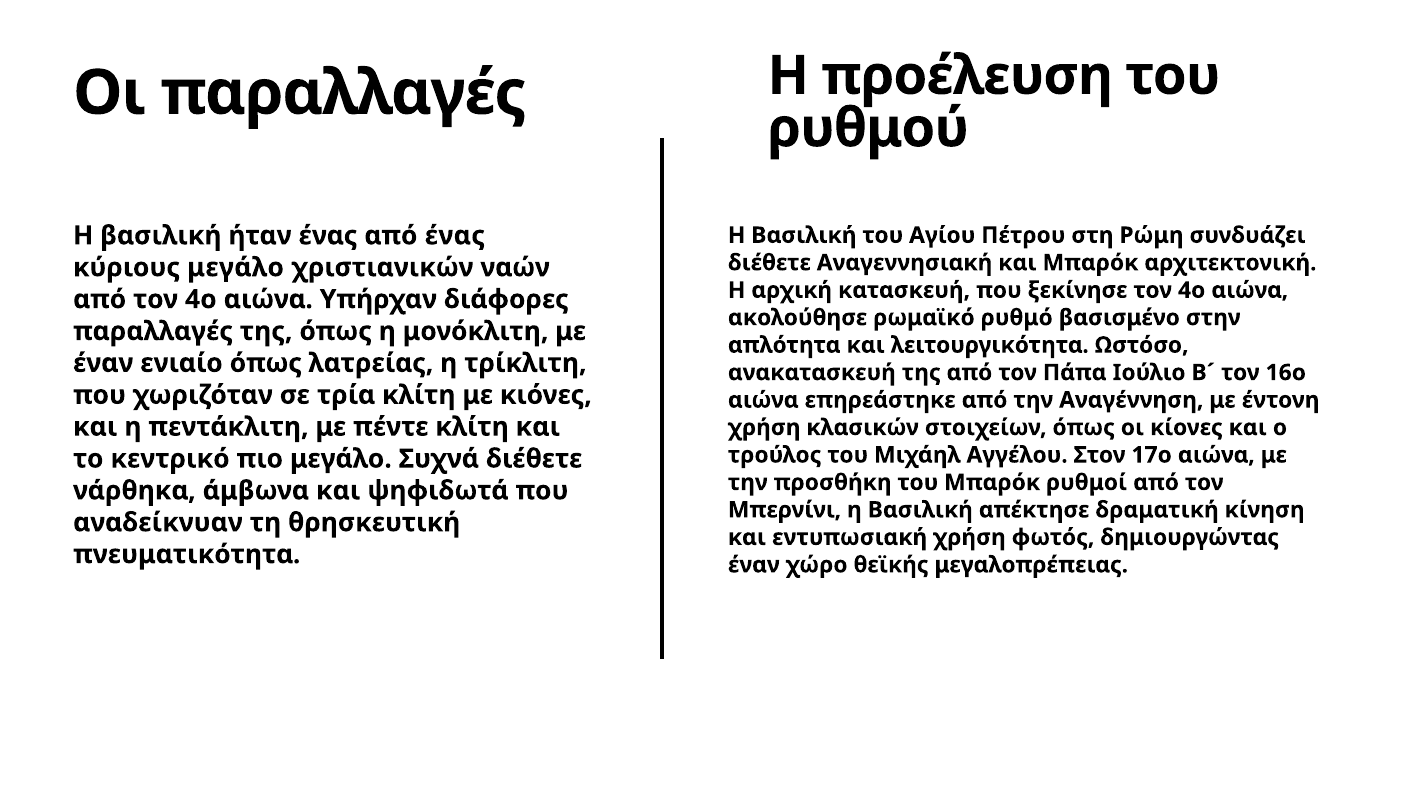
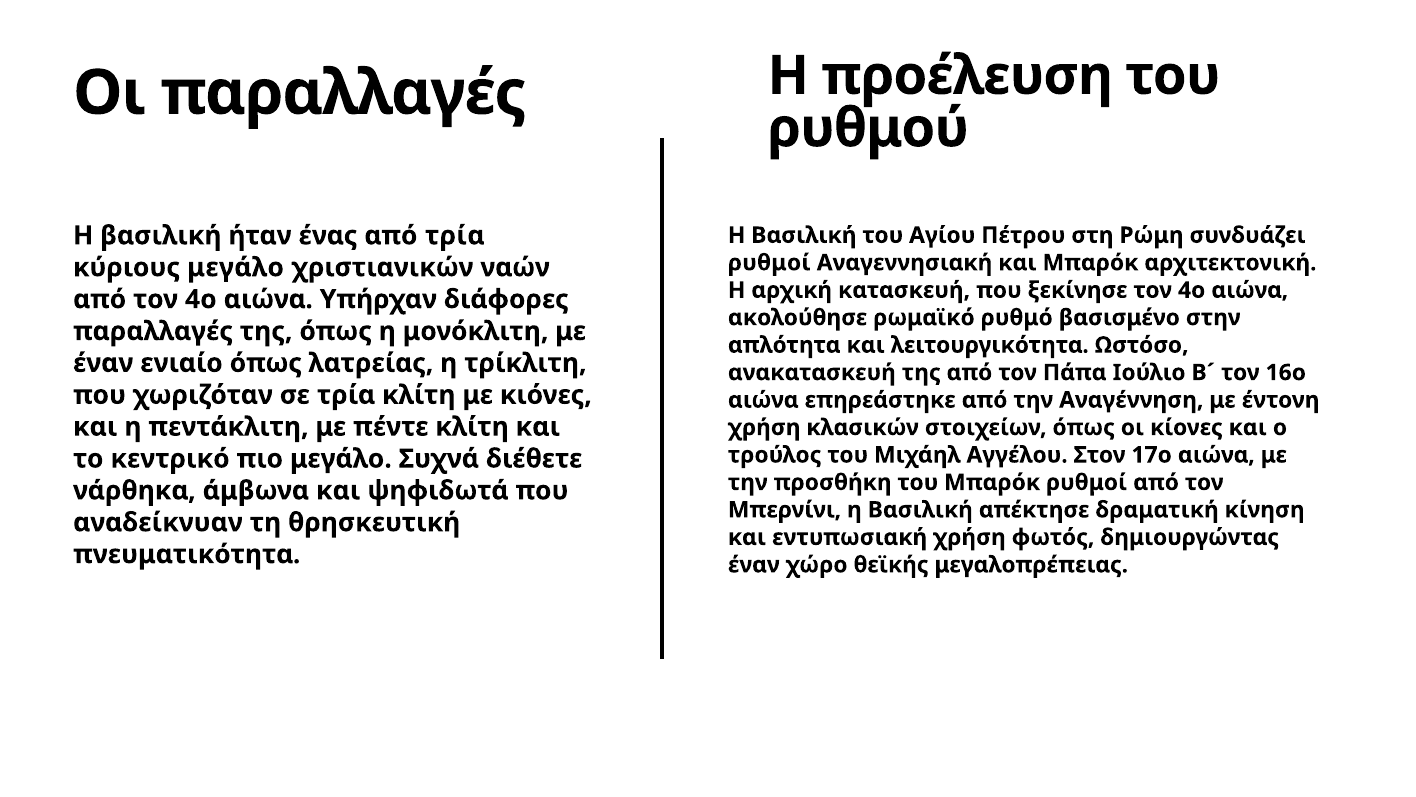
από ένας: ένας -> τρία (455, 235)
διέθετε: διέθετε -> ρυθμοί (769, 263)
